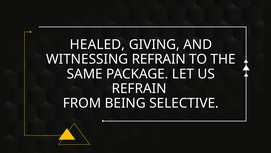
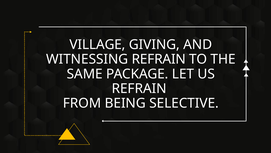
HEALED: HEALED -> VILLAGE (97, 44)
